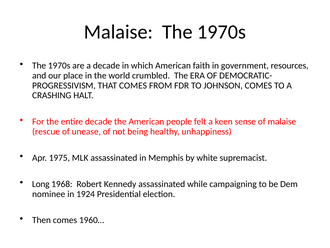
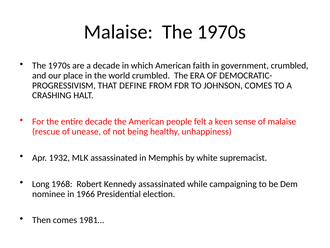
government resources: resources -> crumbled (290, 66)
THAT COMES: COMES -> DEFINE (133, 85)
1975: 1975 -> 1932 (59, 158)
1924: 1924 -> 1966 (86, 194)
1960…: 1960… -> 1981… (92, 220)
